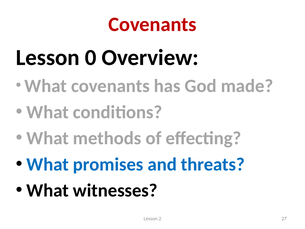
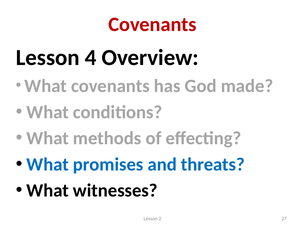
0: 0 -> 4 (91, 58)
